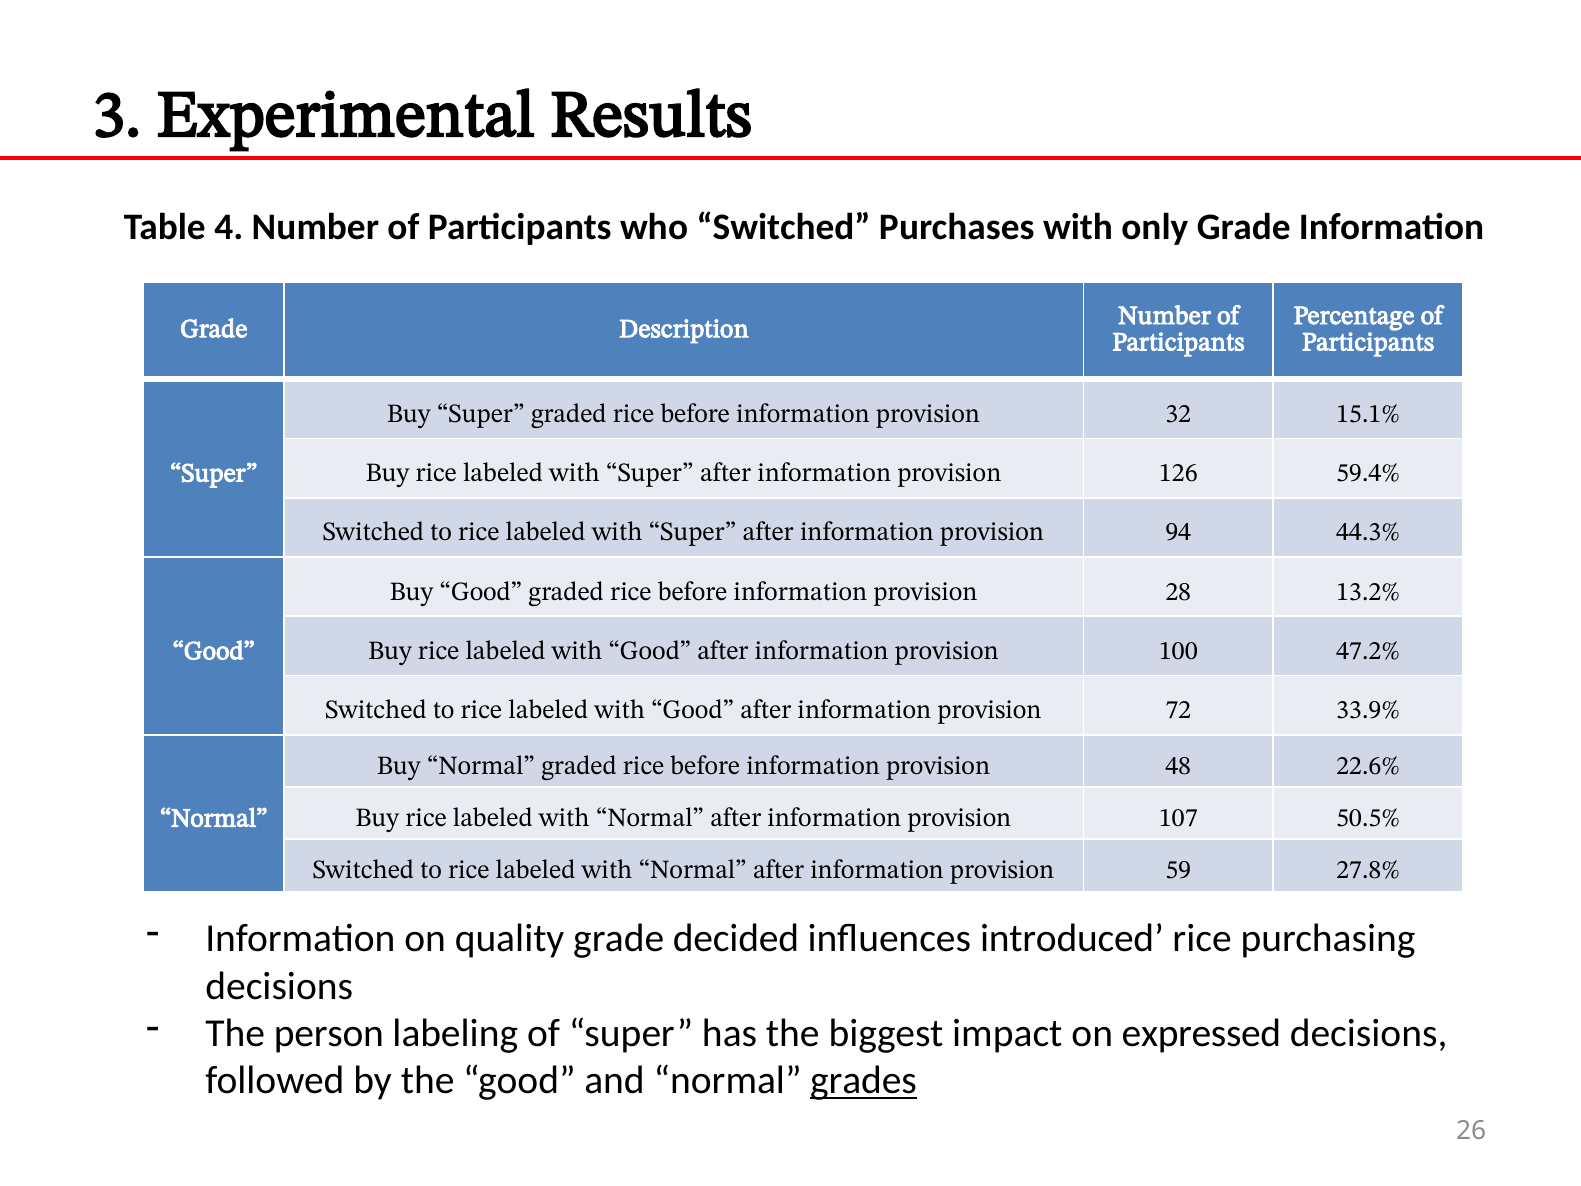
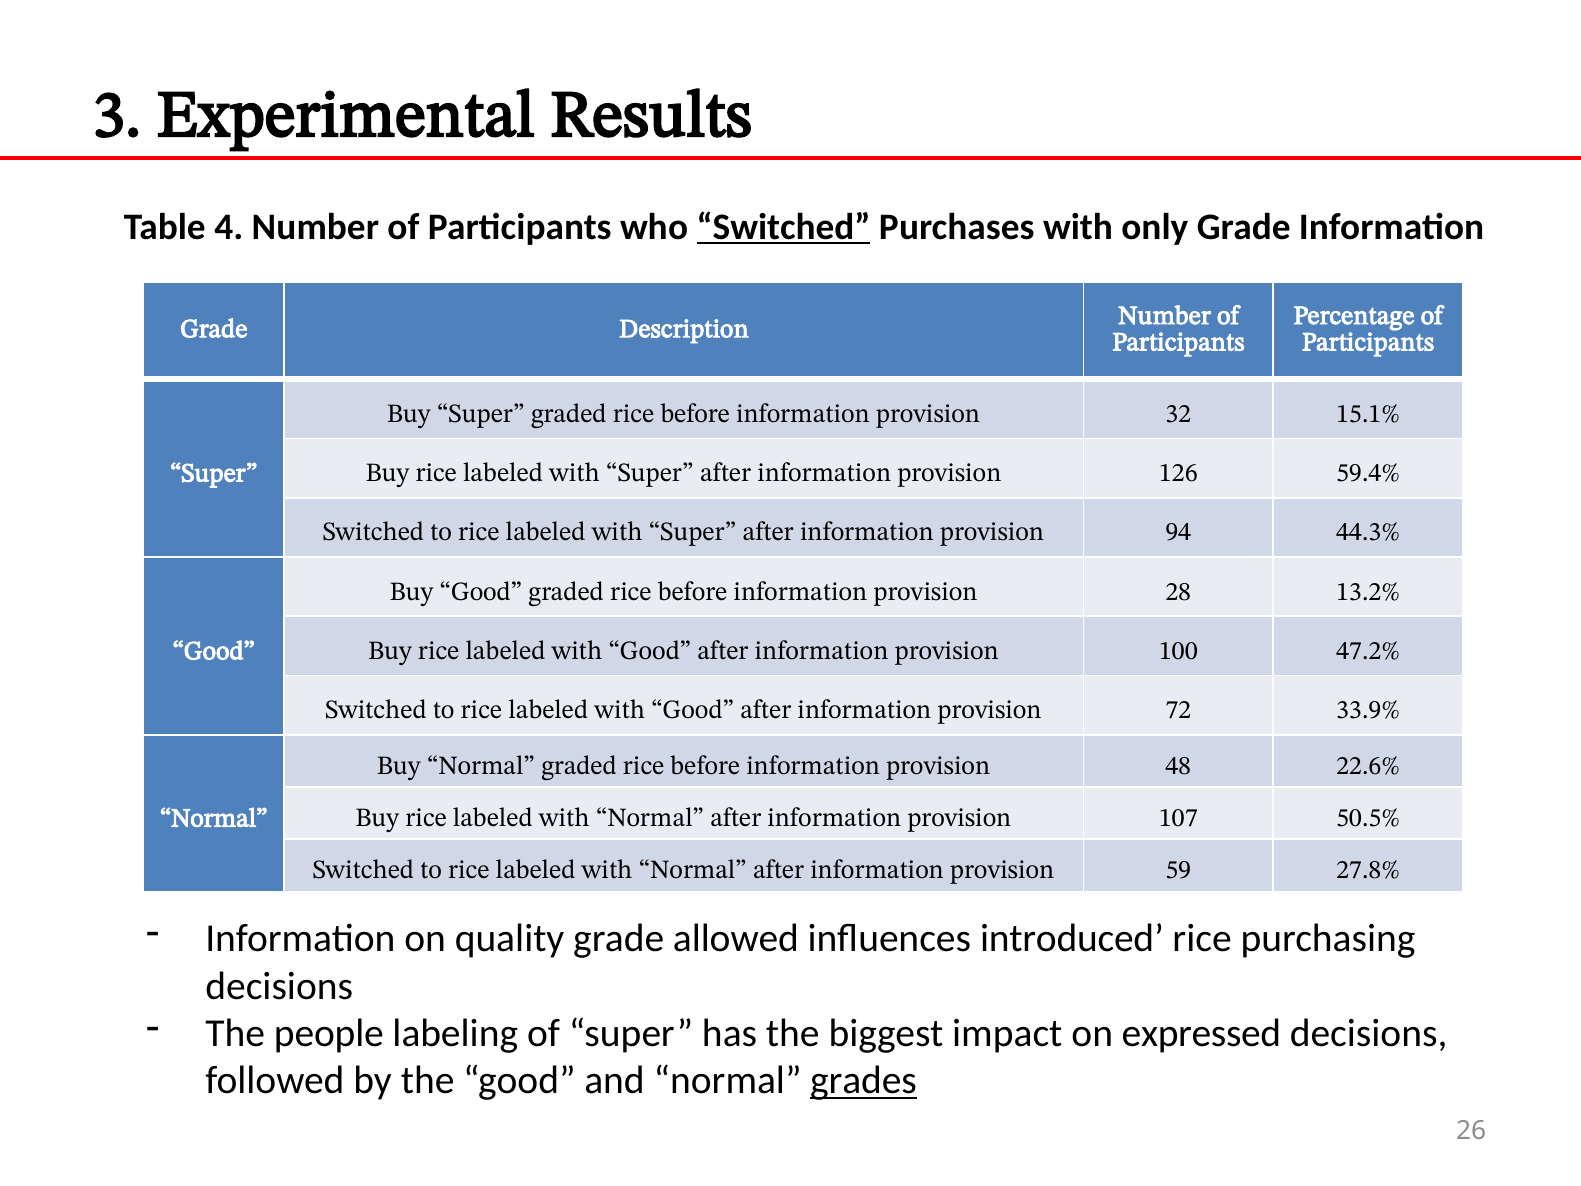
Switched underline: none -> present (784, 227)
decided: decided -> allowed (736, 938)
person: person -> people (329, 1033)
